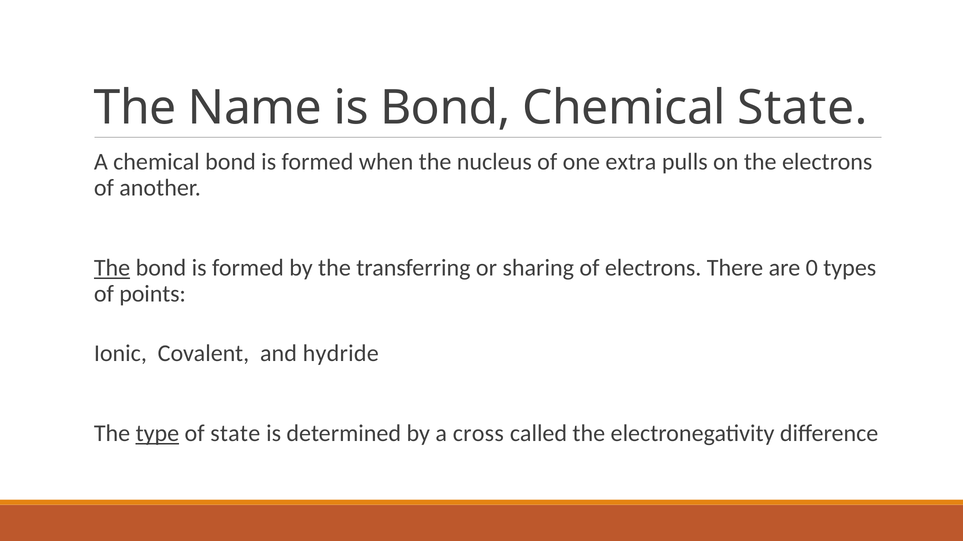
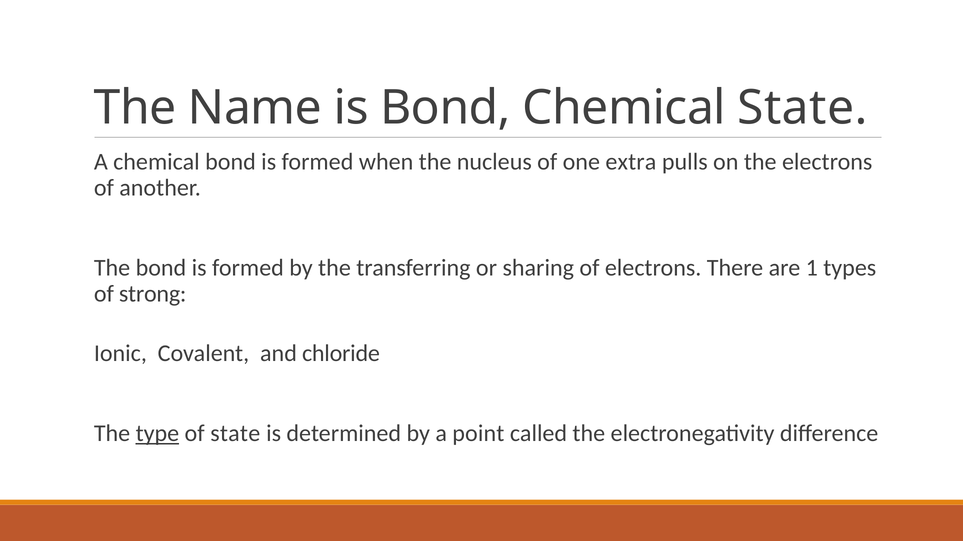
The underline: present -> none (112, 268)
0: 0 -> 1 (812, 268)
points: points -> strong (153, 294)
hydride: hydride -> chloride (341, 354)
cross: cross -> point (478, 434)
